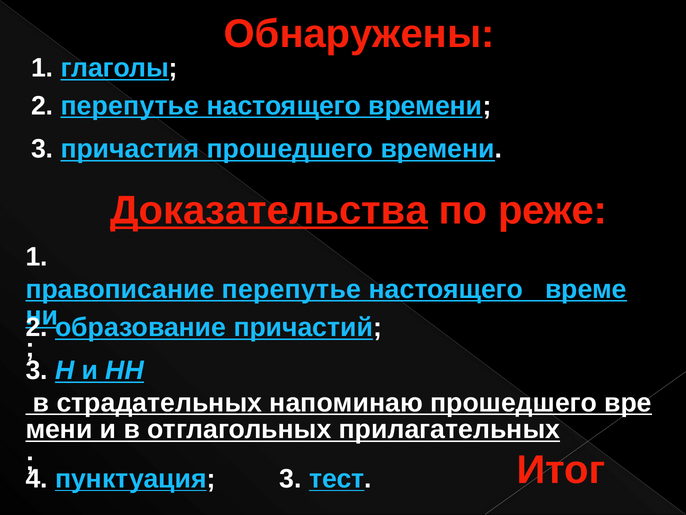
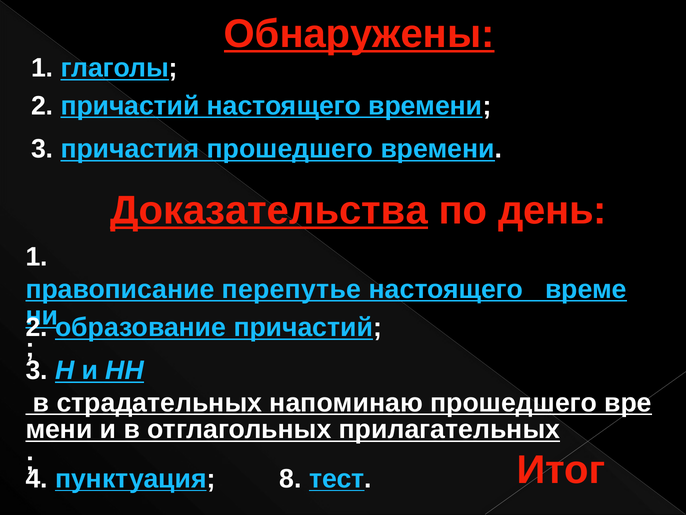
Обнаружены underline: none -> present (359, 34)
2 перепутье: перепутье -> причастий (130, 106)
реже: реже -> день (553, 210)
пунктуация 3: 3 -> 8 (291, 478)
